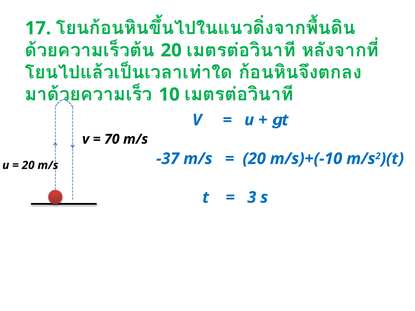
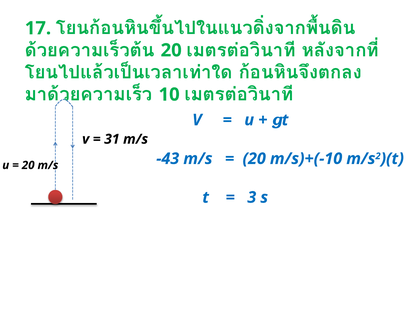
70: 70 -> 31 (112, 139)
-37: -37 -> -43 (168, 159)
